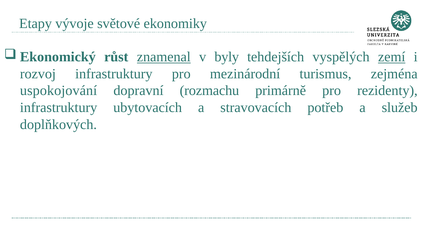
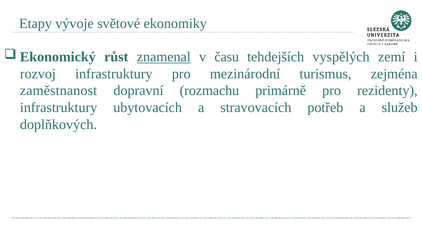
byly: byly -> času (227, 57)
zemí underline: present -> none (392, 57)
uspokojování: uspokojování -> zaměstnanost (59, 91)
